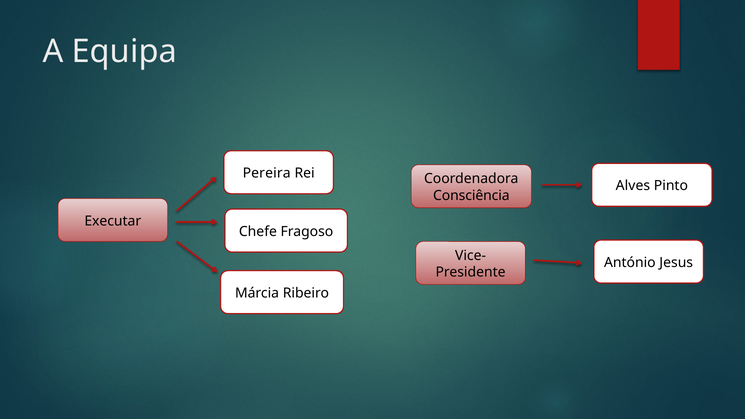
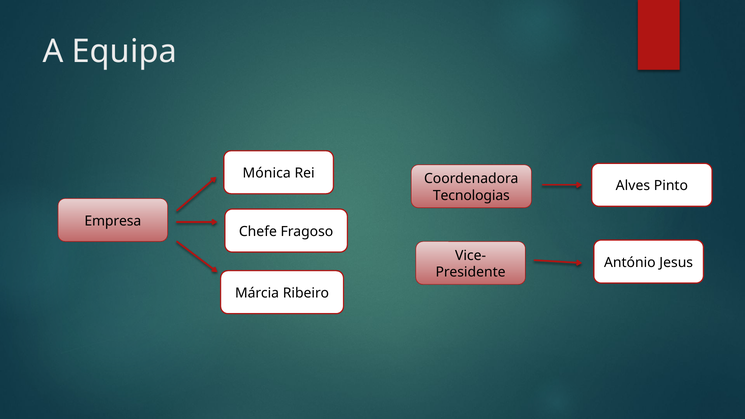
Pereira: Pereira -> Mónica (267, 173)
Consciência: Consciência -> Tecnologias (471, 196)
Executar: Executar -> Empresa (113, 221)
